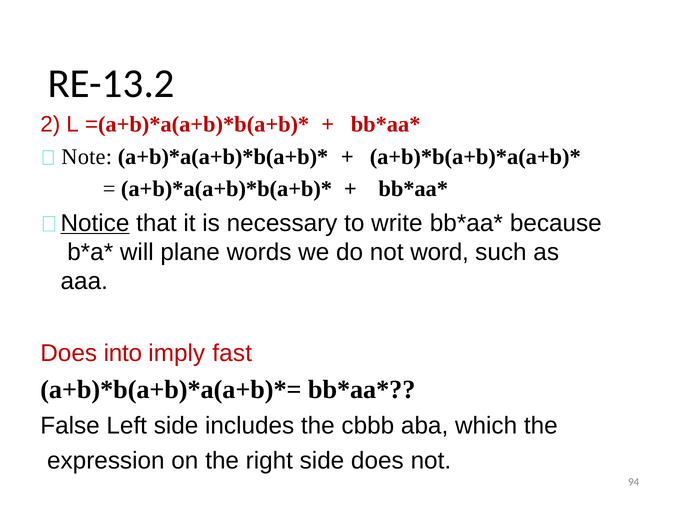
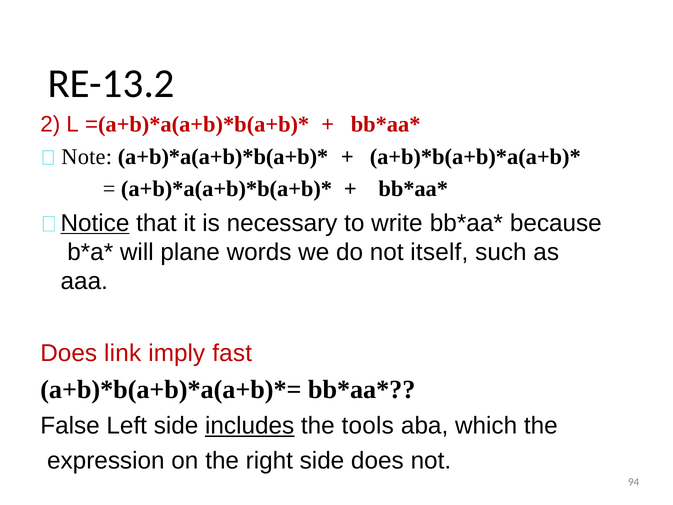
word: word -> itself (439, 252)
into: into -> link (123, 353)
includes underline: none -> present (250, 426)
cbbb: cbbb -> tools (368, 426)
